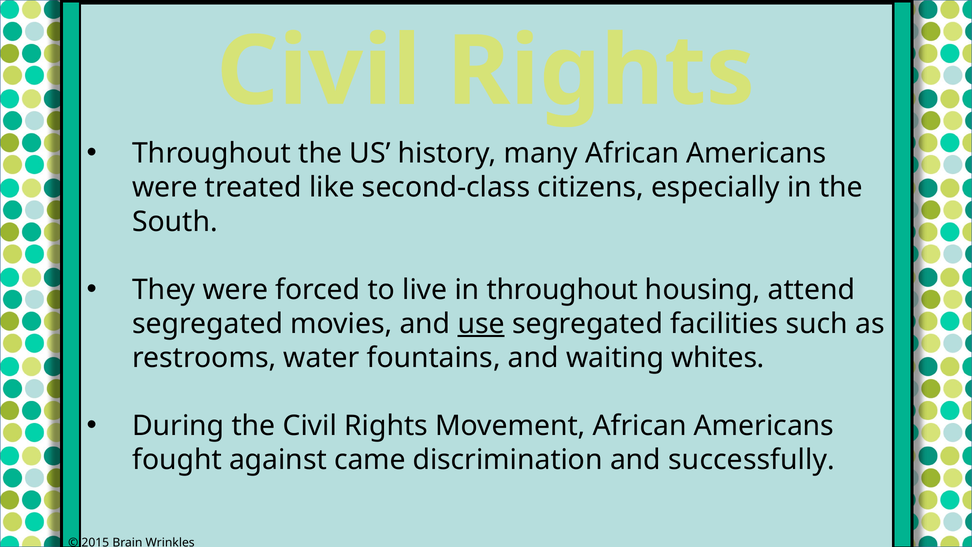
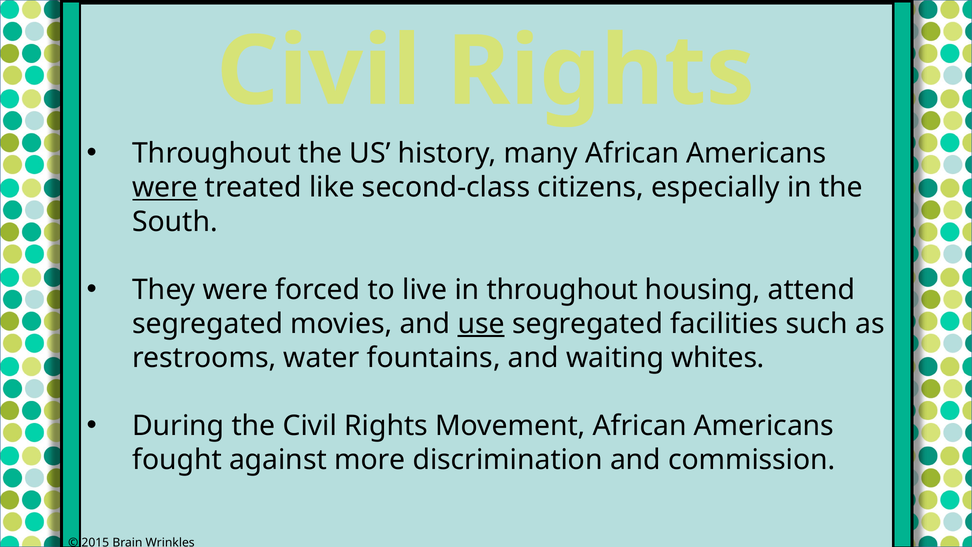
were underline: none -> present (165, 187)
came: came -> more (370, 460)
successfully: successfully -> commission (752, 460)
